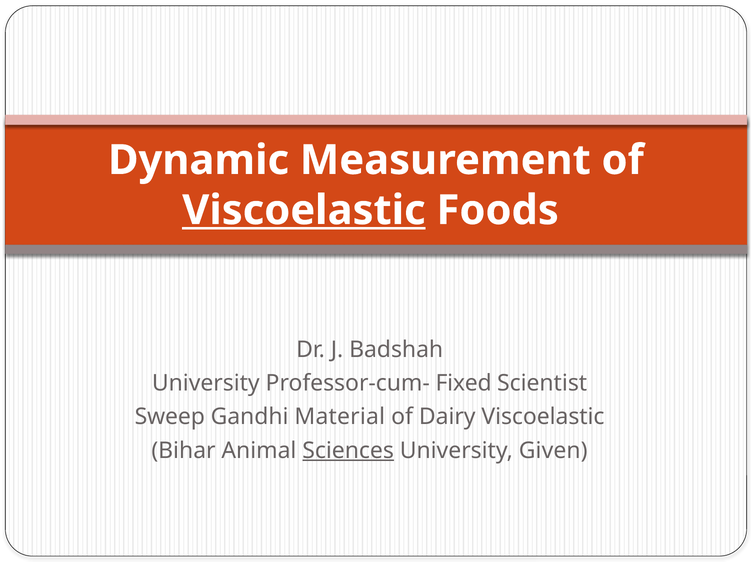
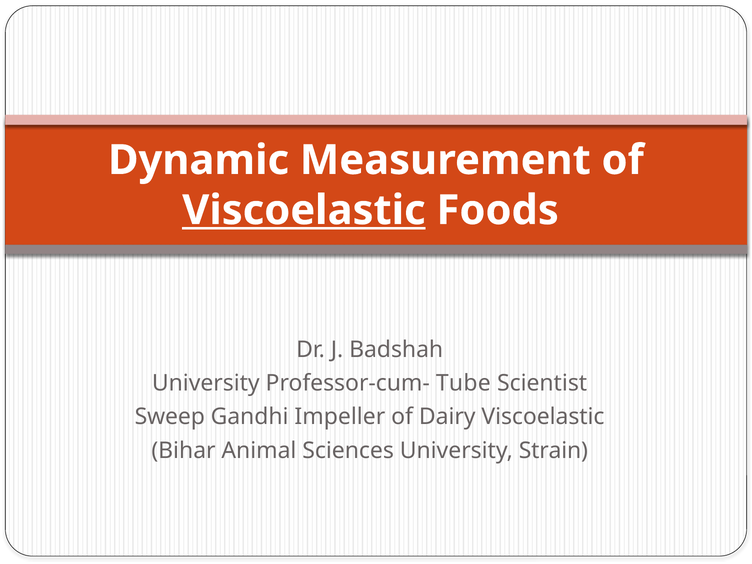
Fixed: Fixed -> Tube (463, 383)
Material: Material -> Impeller (340, 417)
Sciences underline: present -> none (348, 450)
Given: Given -> Strain (553, 450)
